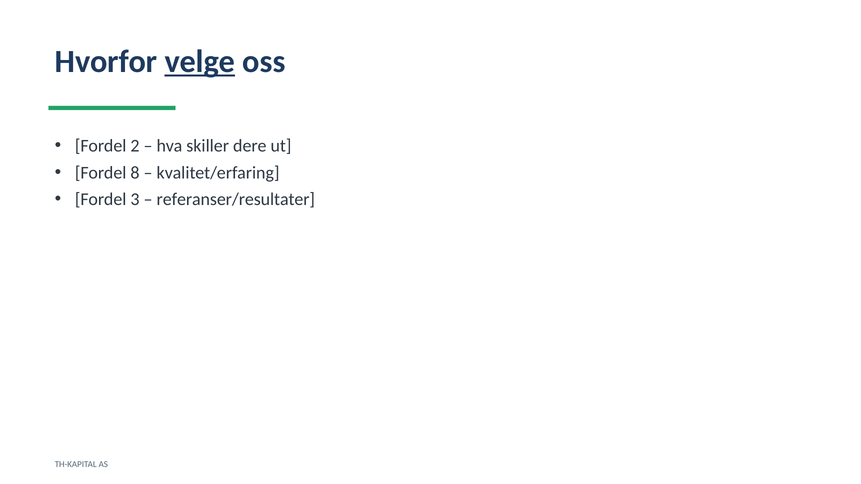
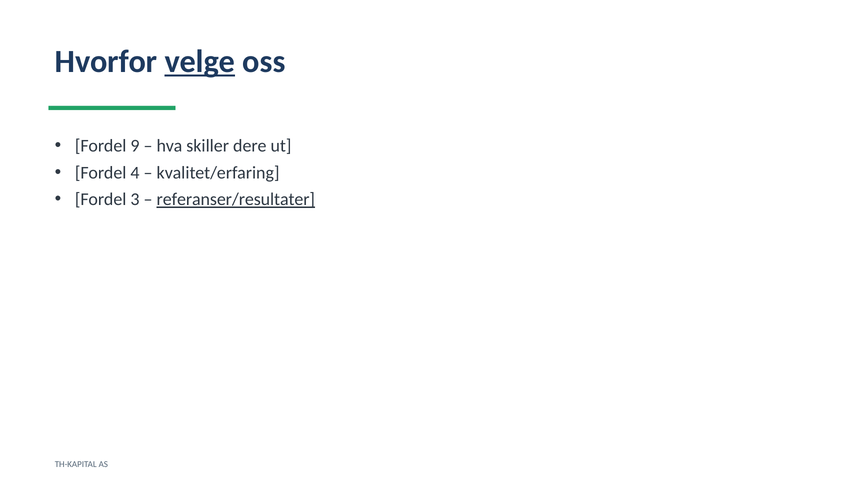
2: 2 -> 9 (135, 146)
8: 8 -> 4 (135, 173)
referanser/resultater underline: none -> present (236, 200)
